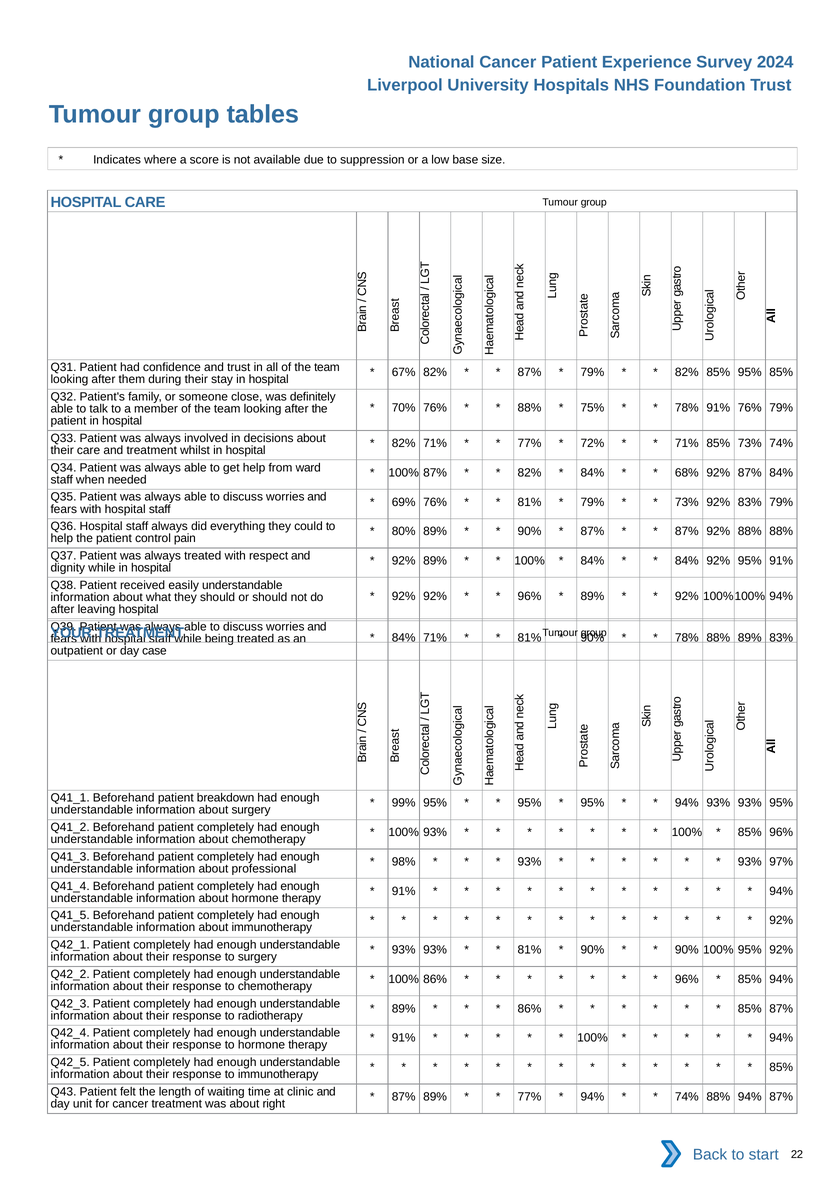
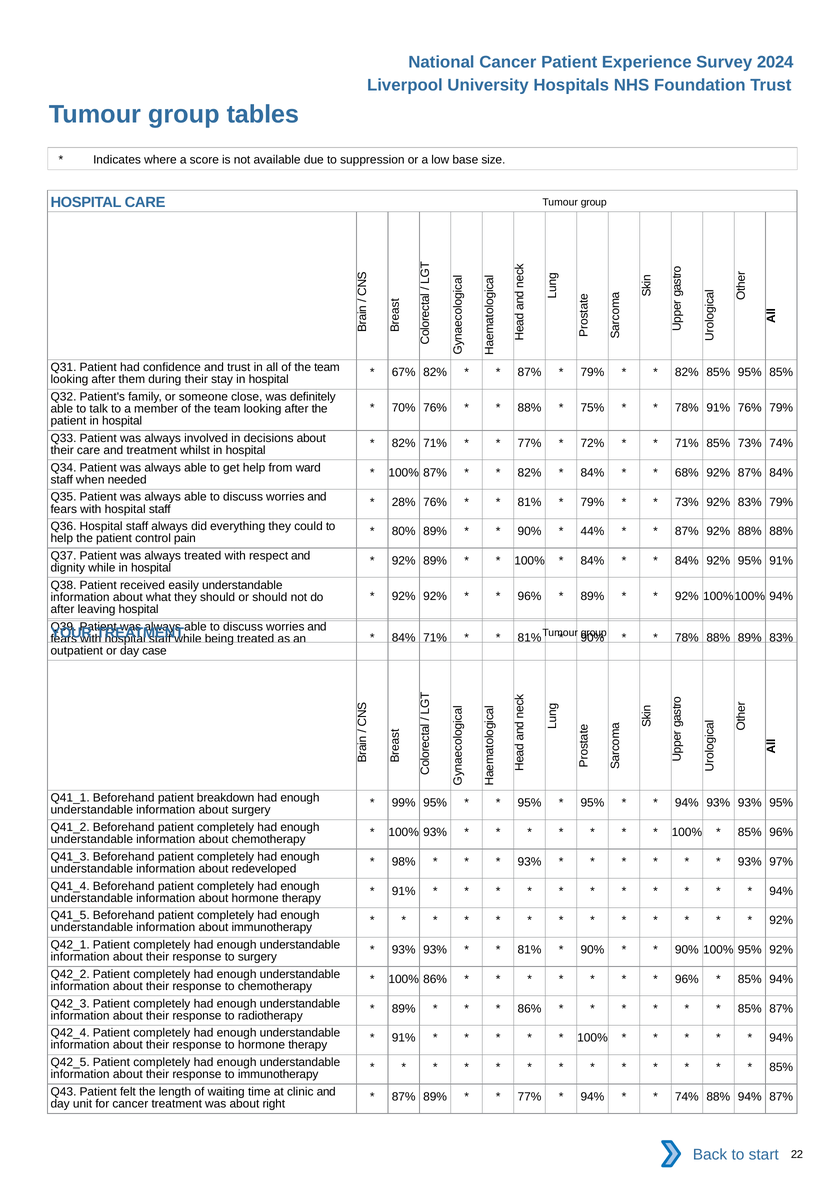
69%: 69% -> 28% (404, 502)
87%: 87% -> 44% (592, 531)
professional: professional -> redeveloped (264, 868)
